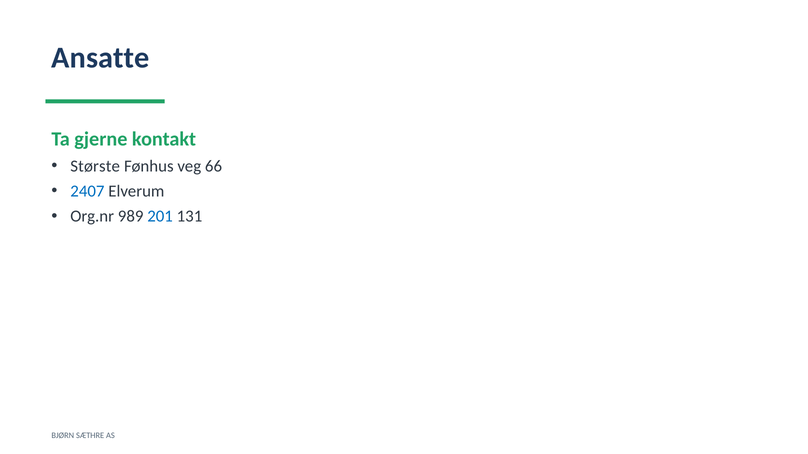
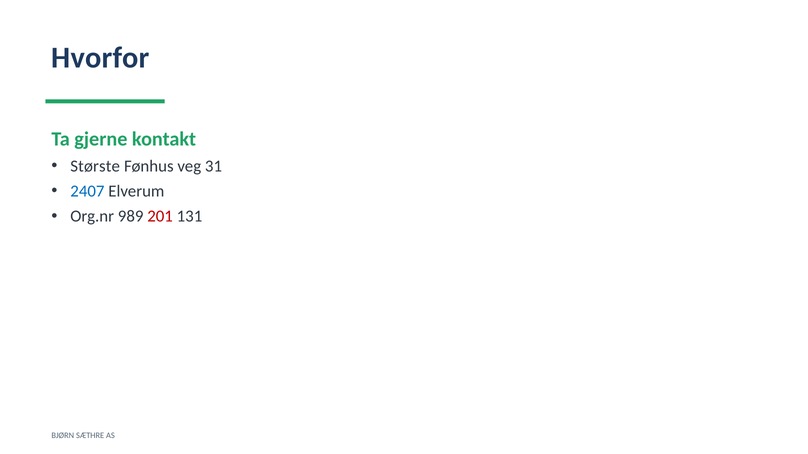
Ansatte: Ansatte -> Hvorfor (100, 58)
66: 66 -> 31 (214, 166)
201 colour: blue -> red (160, 217)
